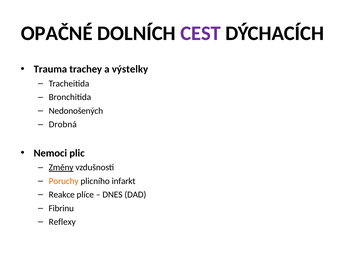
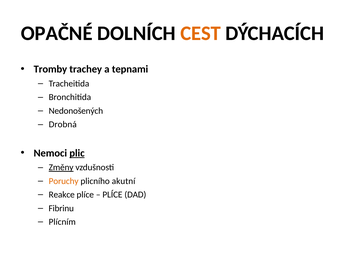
CEST colour: purple -> orange (201, 33)
Trauma: Trauma -> Tromby (50, 69)
výstelky: výstelky -> tepnami (130, 69)
plic underline: none -> present (77, 153)
infarkt: infarkt -> akutní (124, 181)
DNES: DNES -> PLÍCE (112, 195)
Reflexy: Reflexy -> Plícním (62, 222)
